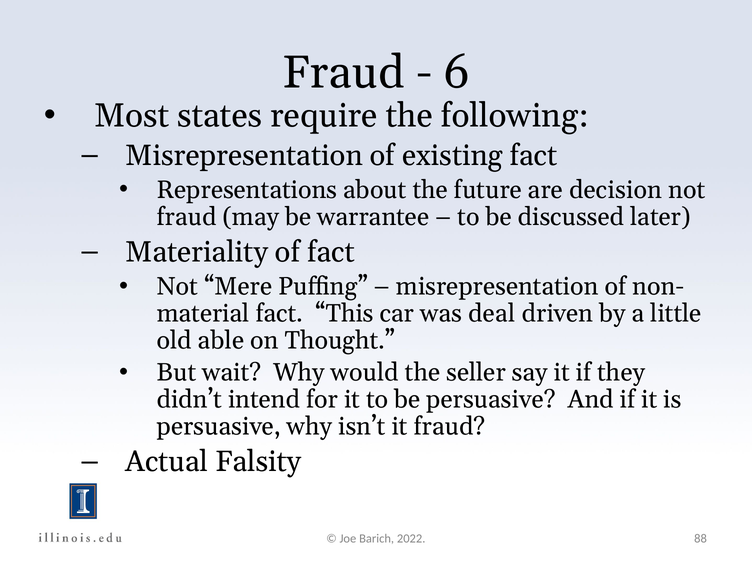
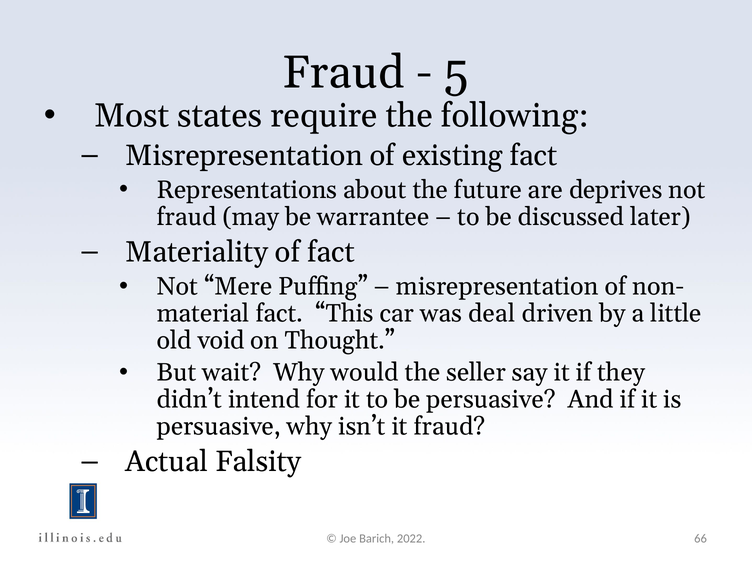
6: 6 -> 5 (456, 73)
decision: decision -> deprives (616, 190)
able: able -> void (221, 340)
88: 88 -> 66 (701, 538)
